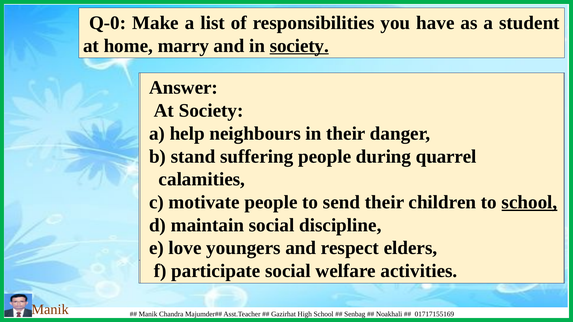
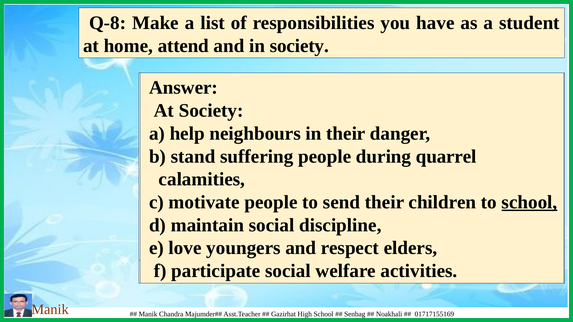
Q-0: Q-0 -> Q-8 (108, 23)
home marry: marry -> attend (183, 46)
society underline: present -> none (299, 46)
